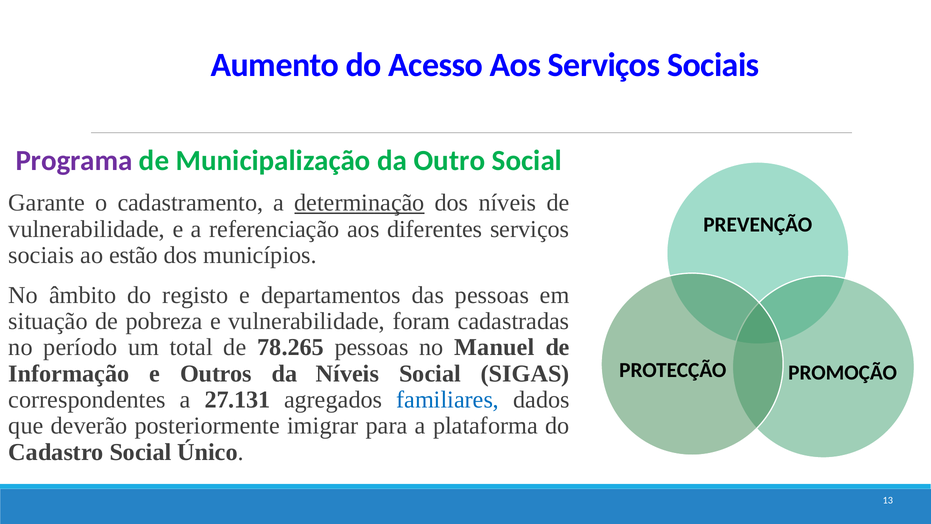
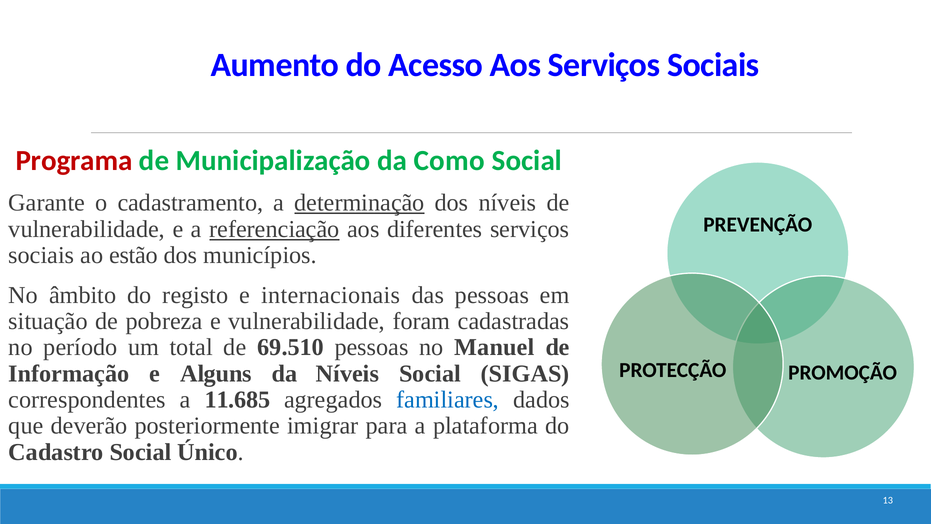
Programa colour: purple -> red (74, 160)
Outro: Outro -> Como (449, 160)
referenciação underline: none -> present (274, 229)
departamentos: departamentos -> internacionais (331, 295)
78.265: 78.265 -> 69.510 (291, 347)
Outros: Outros -> Alguns (216, 373)
27.131: 27.131 -> 11.685 (237, 400)
